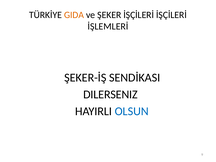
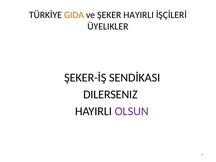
ŞEKER İŞÇİLERİ: İŞÇİLERİ -> HAYIRLI (139, 15)
İŞLEMLERİ: İŞLEMLERİ -> ÜYELIKLER (108, 26)
OLSUN colour: blue -> purple (132, 111)
